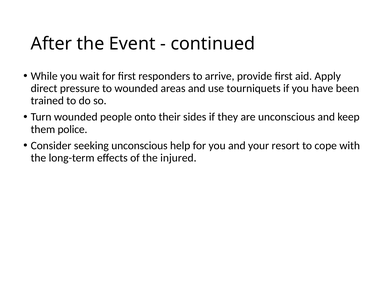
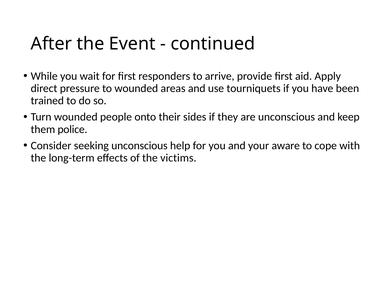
resort: resort -> aware (286, 146)
injured: injured -> victims (178, 158)
